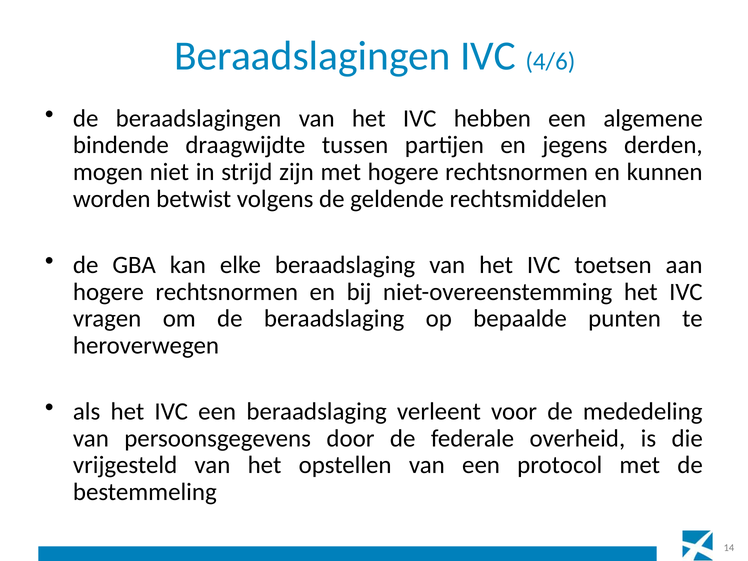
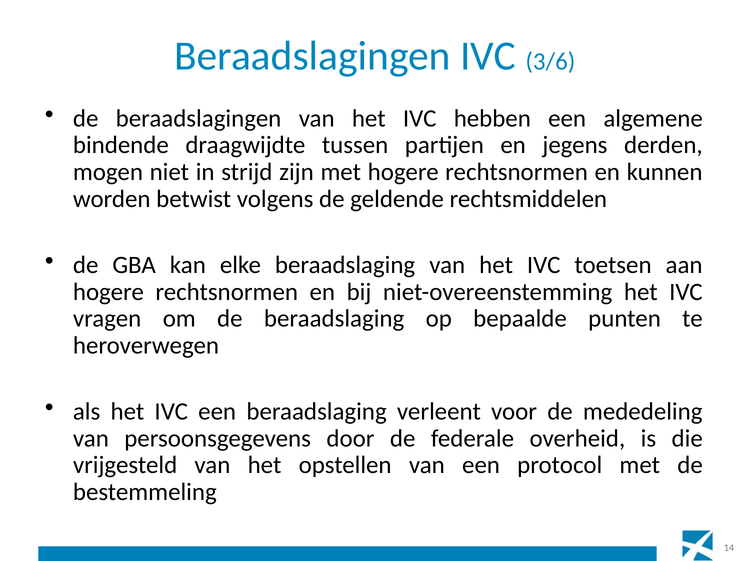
4/6: 4/6 -> 3/6 (550, 62)
